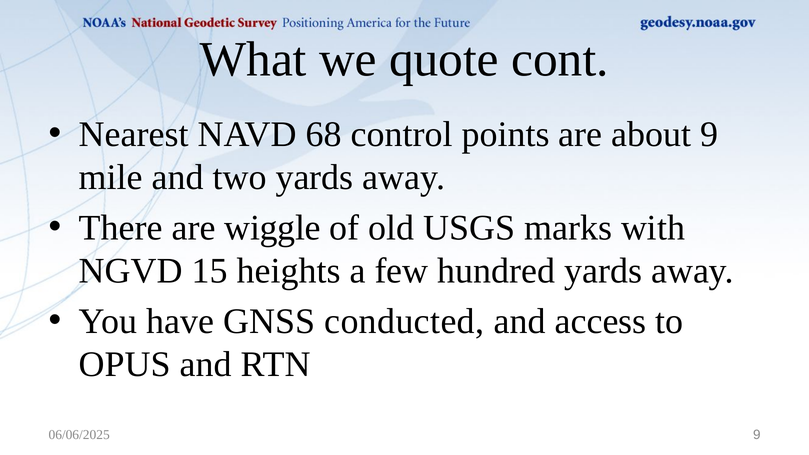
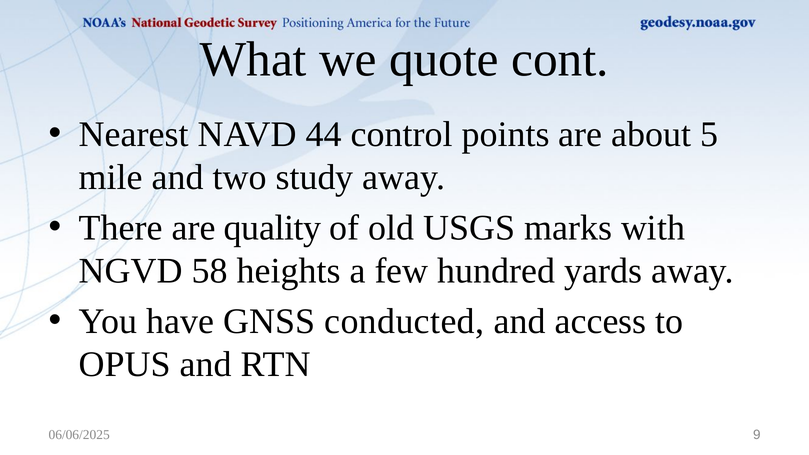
68: 68 -> 44 (324, 134)
about 9: 9 -> 5 (709, 134)
two yards: yards -> study (315, 177)
wiggle: wiggle -> quality (273, 228)
15: 15 -> 58 (210, 271)
